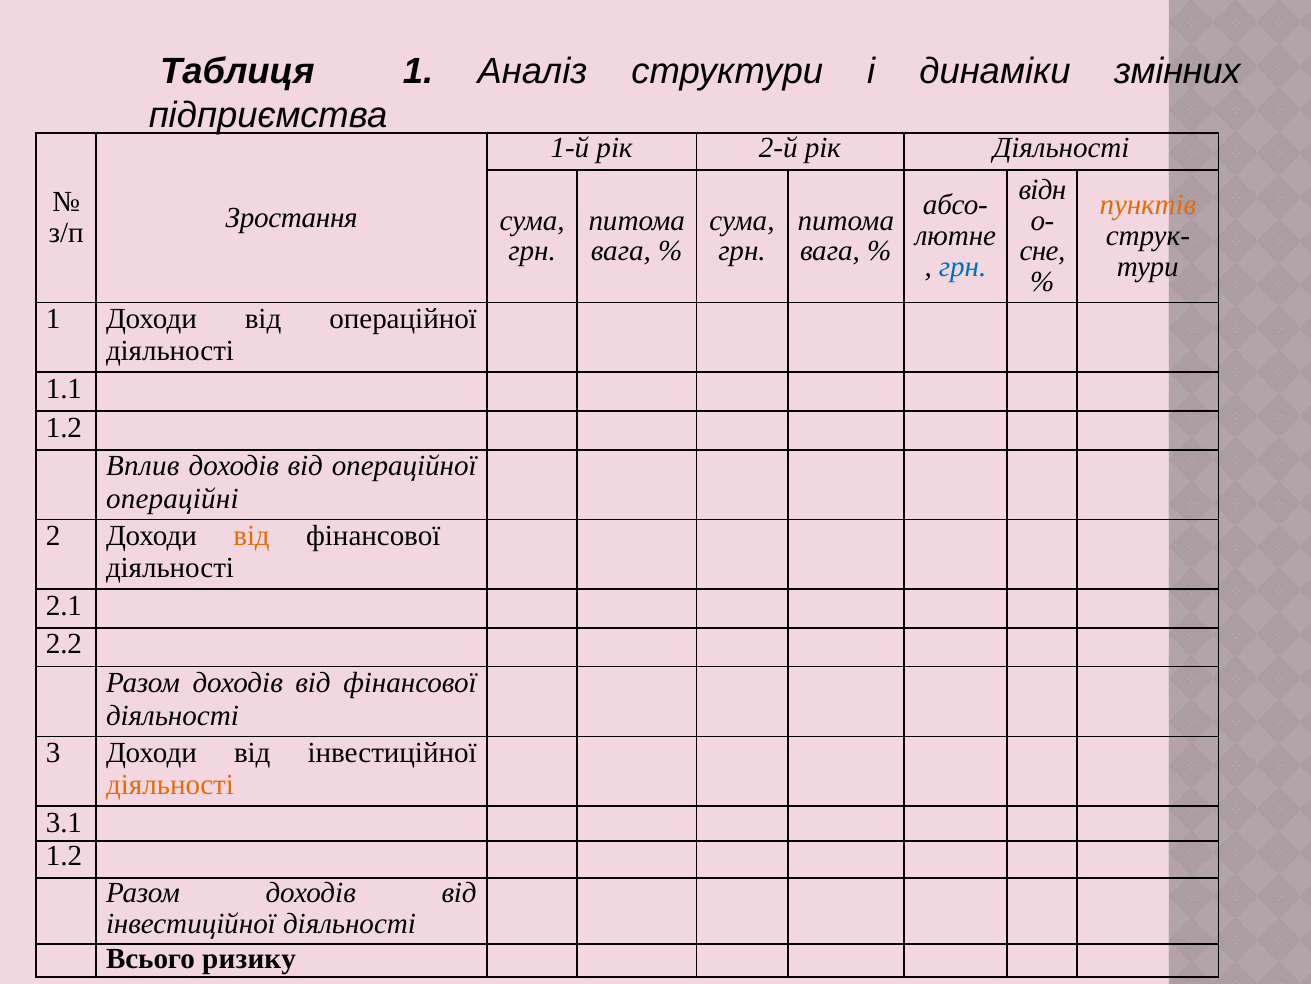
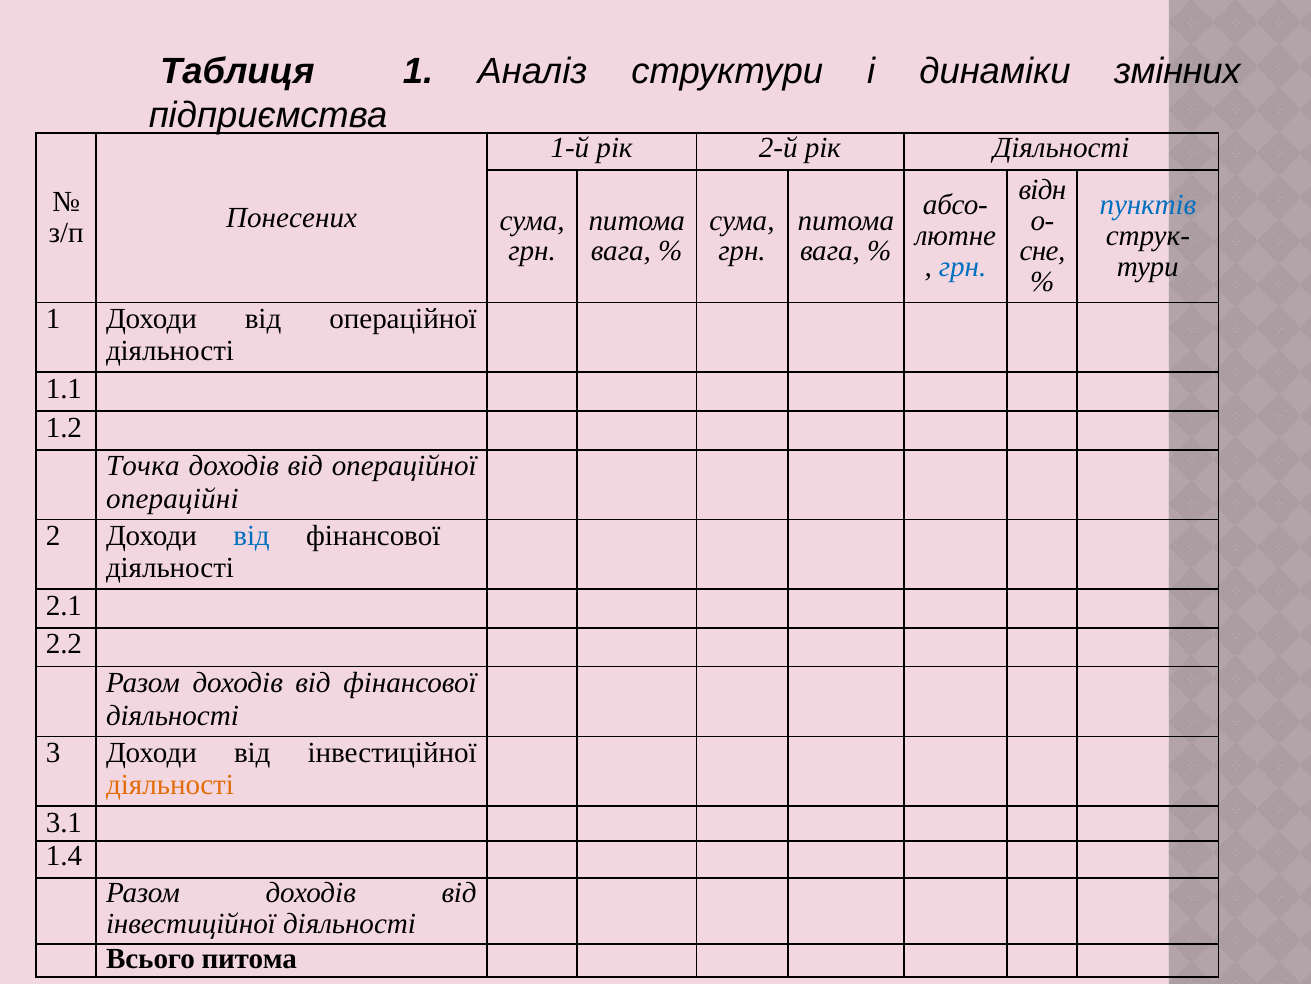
пунктів colour: orange -> blue (1148, 205)
Зростання: Зростання -> Понесених (292, 217)
Вплив: Вплив -> Точка (143, 466)
від colour: orange -> blue (252, 535)
1.2: 1.2 -> 1.4 (64, 855)
Всього ризику: ризику -> питома (249, 958)
